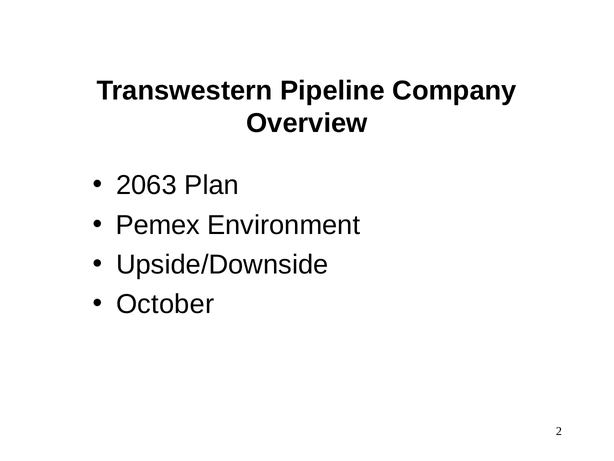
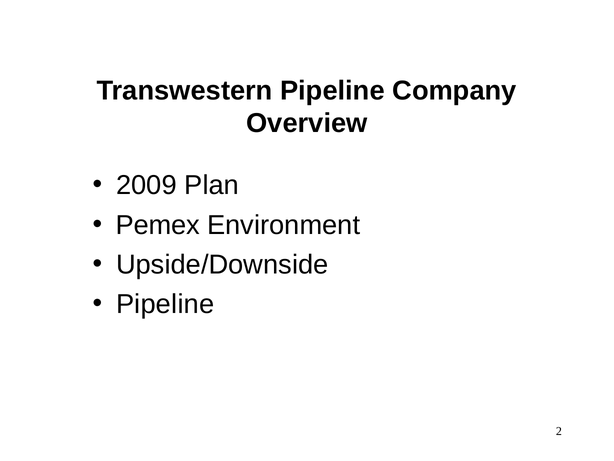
2063: 2063 -> 2009 (146, 185)
October: October -> Pipeline (165, 304)
